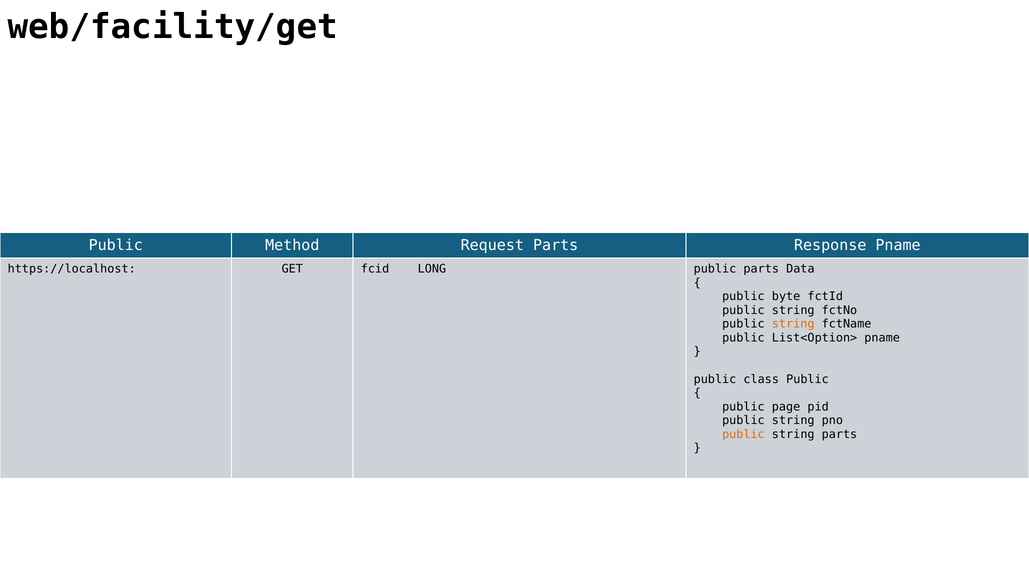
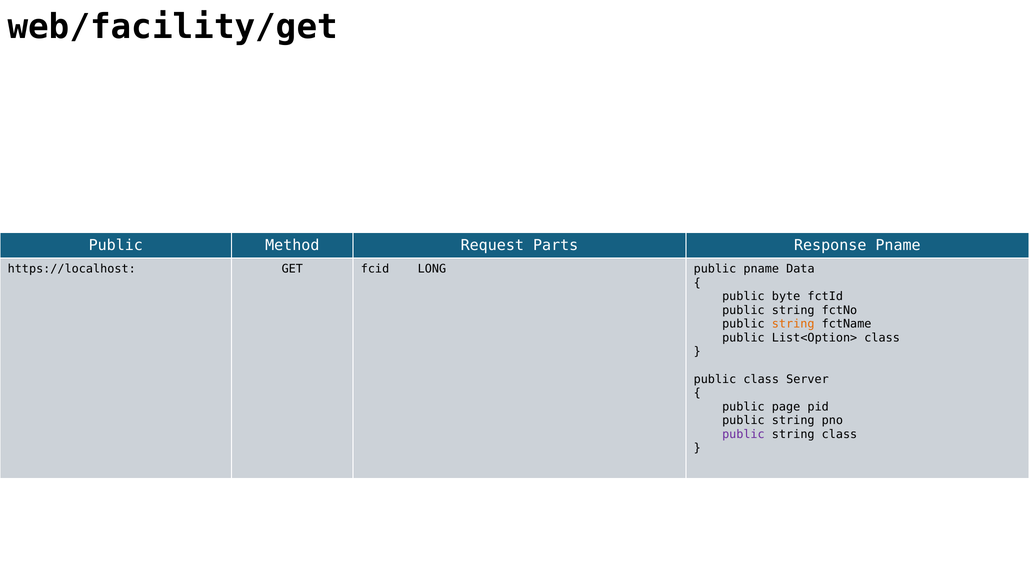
public parts: parts -> pname (761, 269)
List<Option> pname: pname -> class (882, 338)
class Public: Public -> Server (807, 379)
public colour: orange -> purple (743, 434)
string parts: parts -> class (839, 434)
